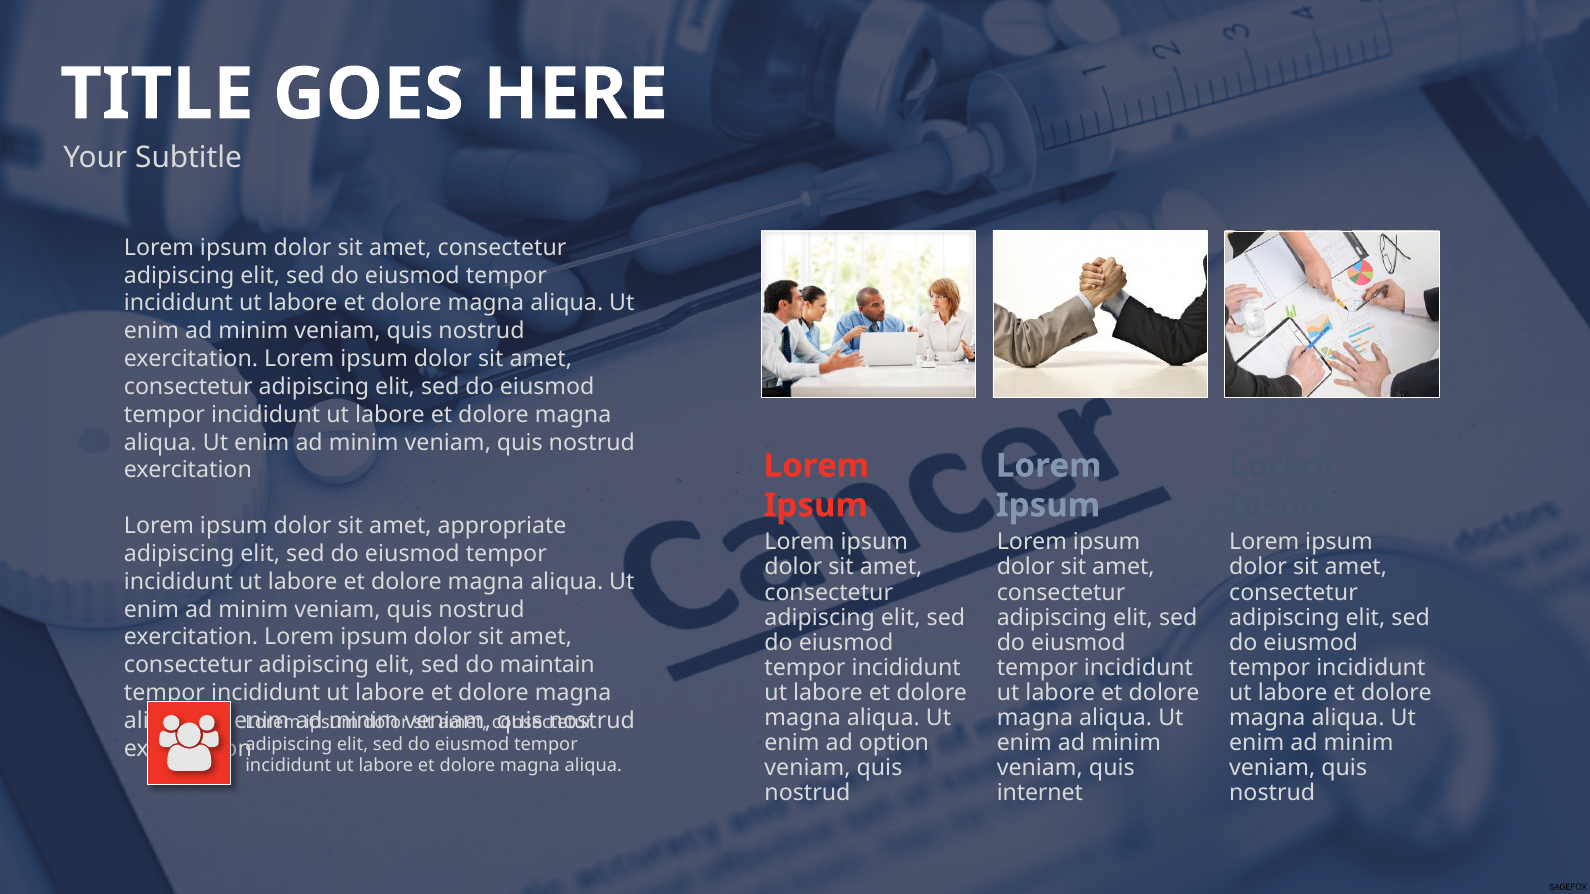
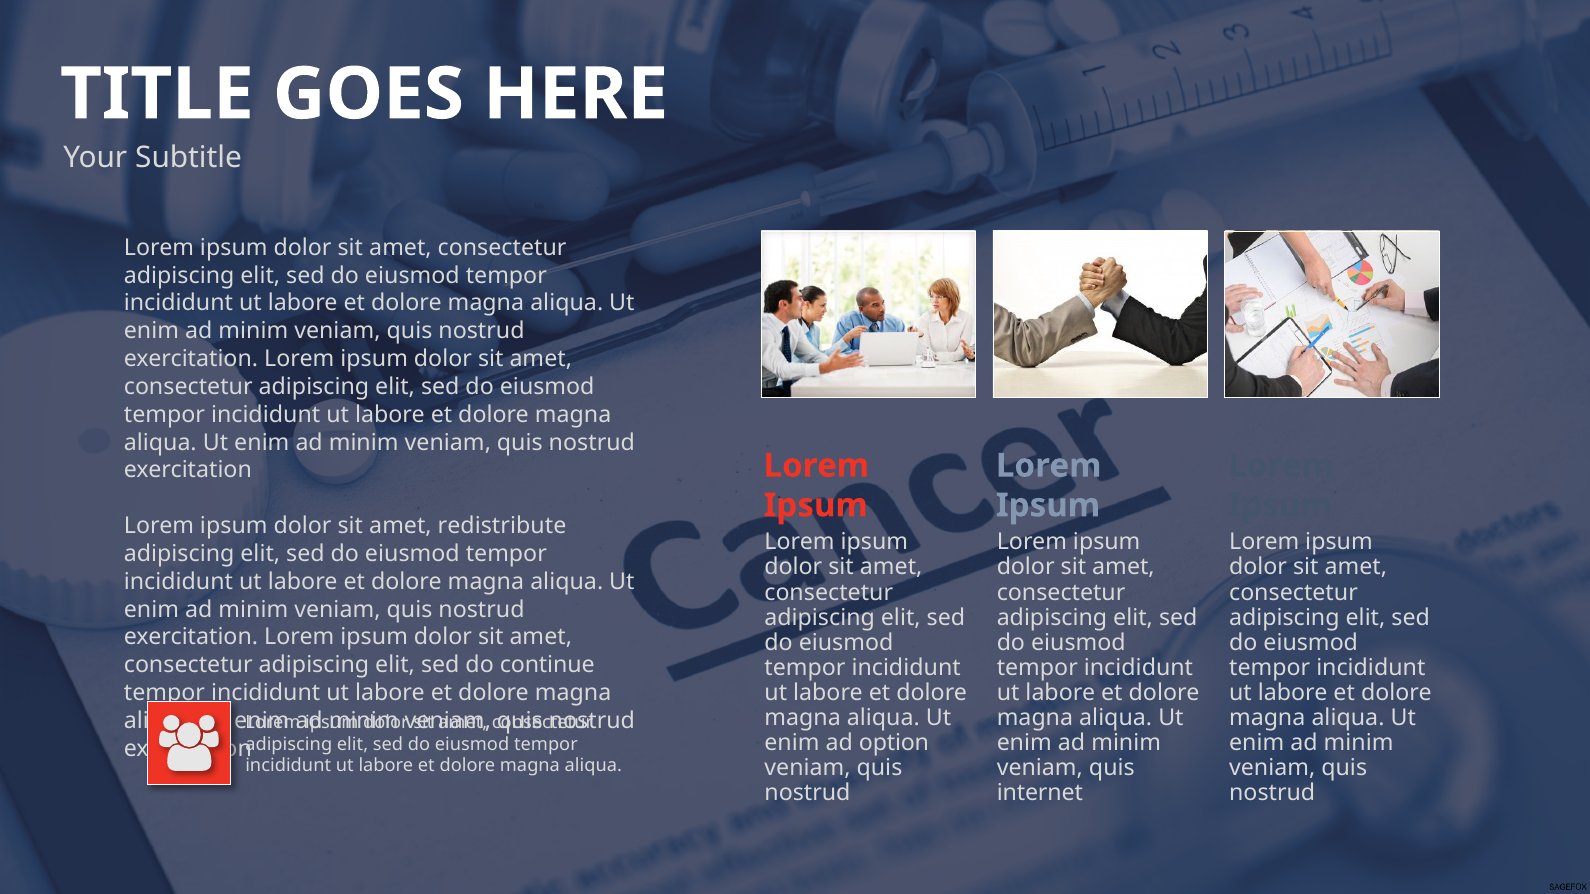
appropriate: appropriate -> redistribute (502, 526)
maintain: maintain -> continue (547, 665)
